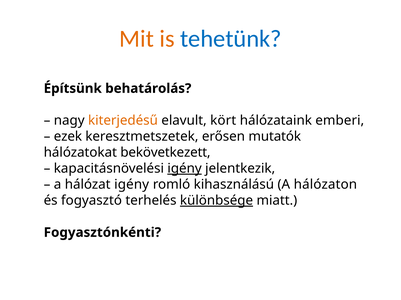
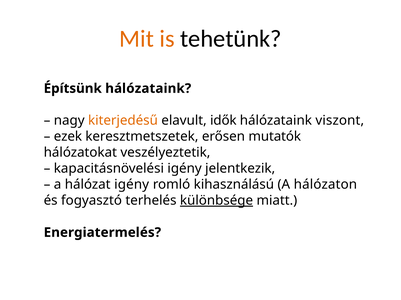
tehetünk colour: blue -> black (231, 39)
Építsünk behatárolás: behatárolás -> hálózataink (148, 89)
kört: kört -> idők (223, 121)
emberi: emberi -> viszont (340, 121)
bekövetkezett: bekövetkezett -> veszélyeztetik (165, 153)
igény underline: present -> none (185, 169)
Fogyasztónkénti: Fogyasztónkénti -> Energiatermelés (102, 233)
